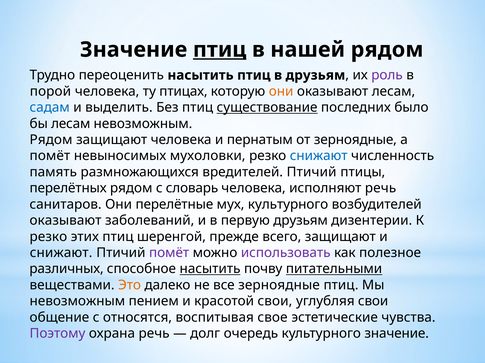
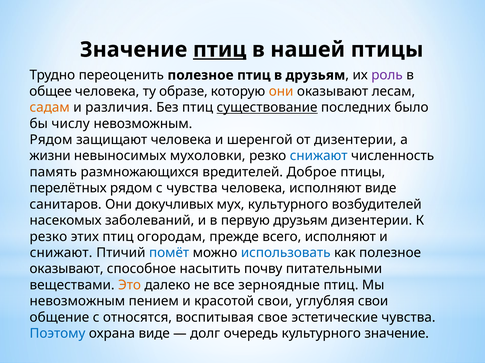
нашей рядом: рядом -> птицы (387, 50)
переоценить насытить: насытить -> полезное (200, 75)
порой: порой -> общее (51, 92)
птицах: птицах -> образе (183, 92)
садам colour: blue -> orange (50, 108)
выделить: выделить -> различия (119, 108)
бы лесам: лесам -> числу (71, 124)
пернатым: пернатым -> шеренгой (260, 140)
от зерноядные: зерноядные -> дизентерии (355, 140)
помёт: помёт -> жизни (50, 156)
вредителей Птичий: Птичий -> Доброе (312, 172)
с словарь: словарь -> чувства (192, 189)
исполняют речь: речь -> виде (381, 189)
перелётные: перелётные -> докучливых (174, 205)
оказывают: оказывают -> насекомых (66, 221)
шеренгой: шеренгой -> огородам (171, 237)
всего защищают: защищают -> исполняют (340, 237)
помёт colour: purple -> blue (169, 253)
использовать colour: purple -> blue (286, 253)
различных: различных -> оказывают (67, 269)
насытить underline: present -> none (210, 269)
питательными underline: present -> none (334, 269)
Поэтому colour: purple -> blue (57, 334)
охрана речь: речь -> виде (154, 334)
